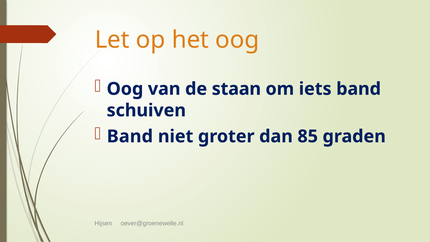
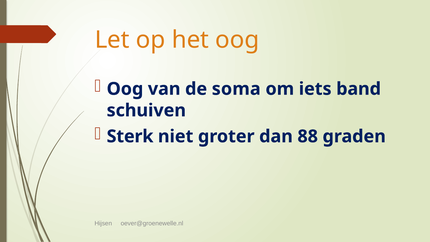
staan: staan -> soma (236, 89)
Band: Band -> Sterk (130, 136)
85: 85 -> 88 (308, 136)
